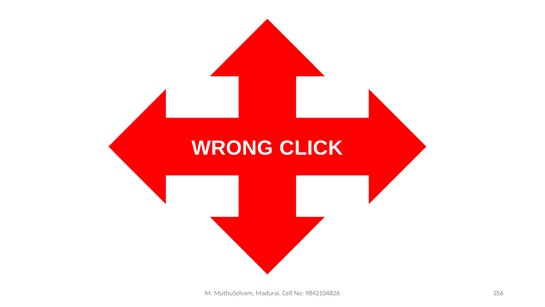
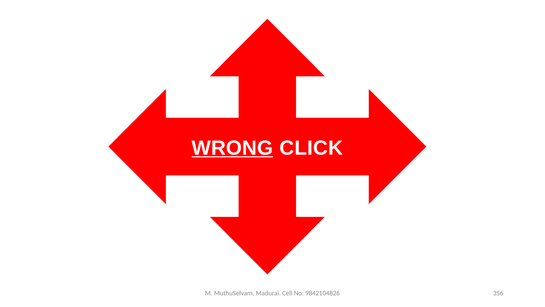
WRONG underline: none -> present (232, 148)
